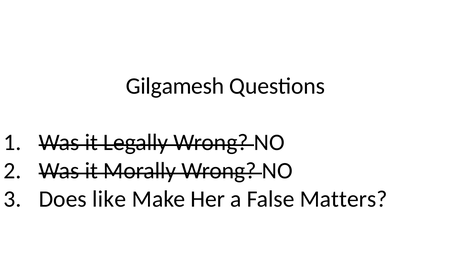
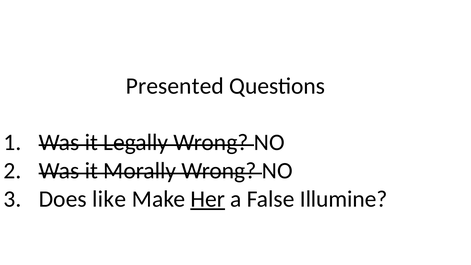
Gilgamesh: Gilgamesh -> Presented (175, 86)
Her underline: none -> present (208, 199)
Matters: Matters -> Illumine (344, 199)
